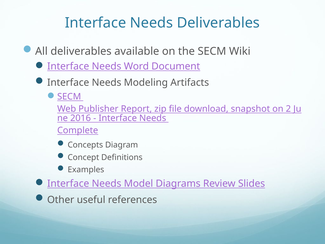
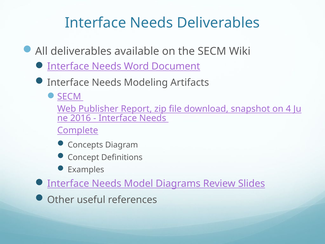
2: 2 -> 4 (288, 109)
